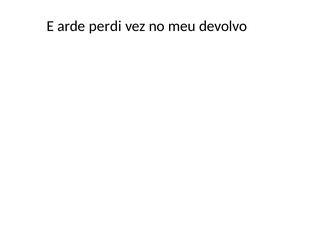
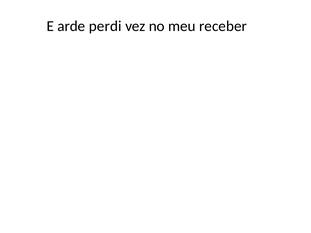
devolvo: devolvo -> receber (223, 26)
